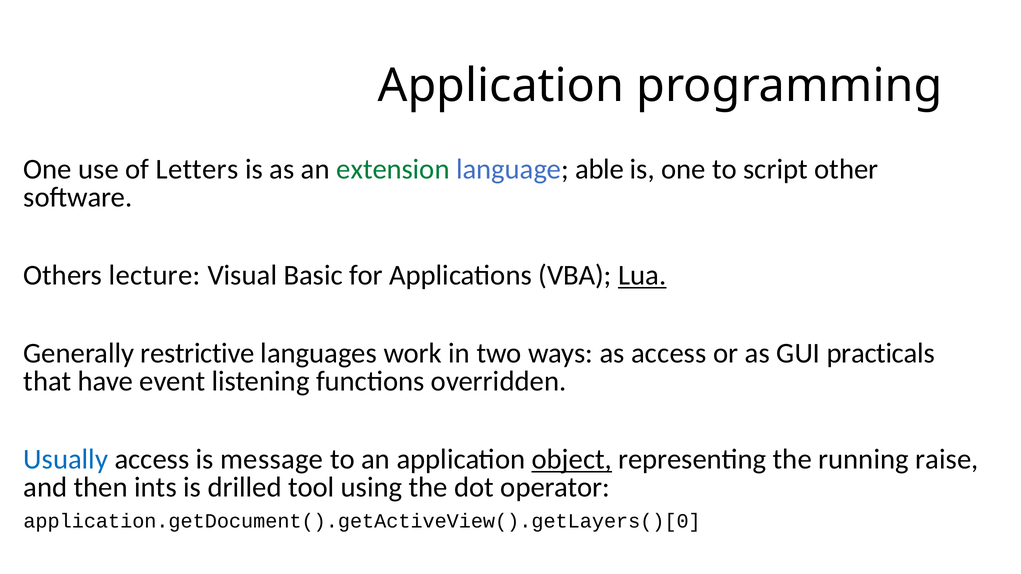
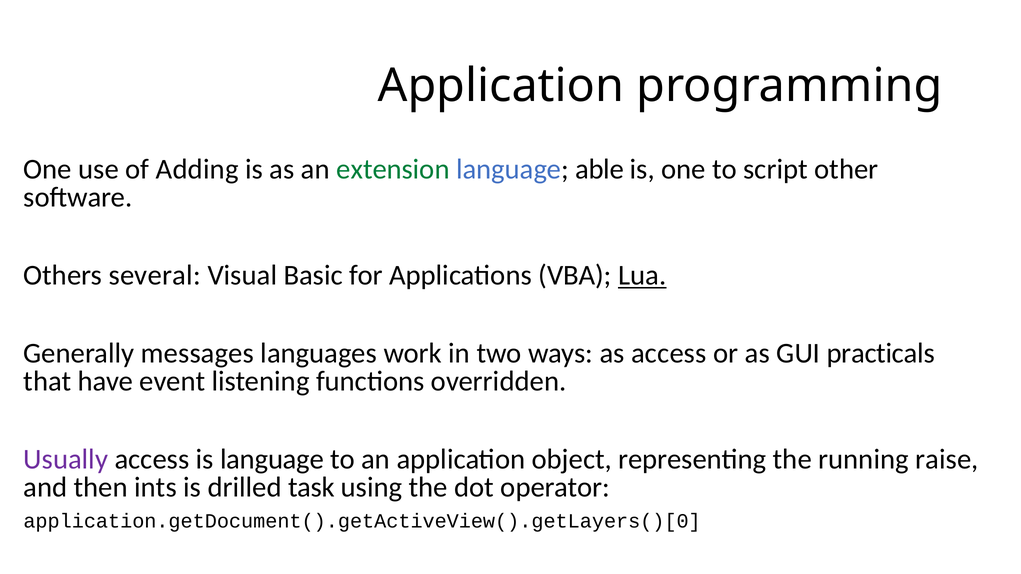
Letters: Letters -> Adding (197, 170)
lecture: lecture -> several (155, 276)
restrictive: restrictive -> messages (197, 354)
Usually colour: blue -> purple (66, 460)
is message: message -> language (272, 460)
object underline: present -> none (572, 460)
tool: tool -> task (311, 488)
